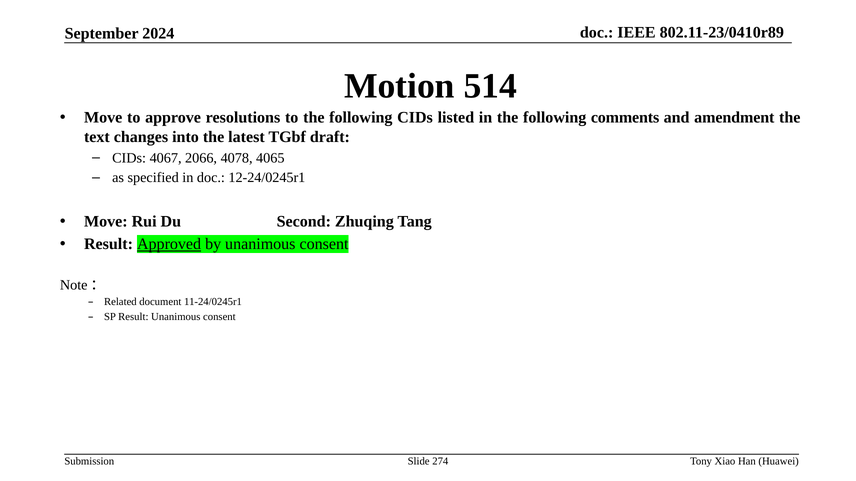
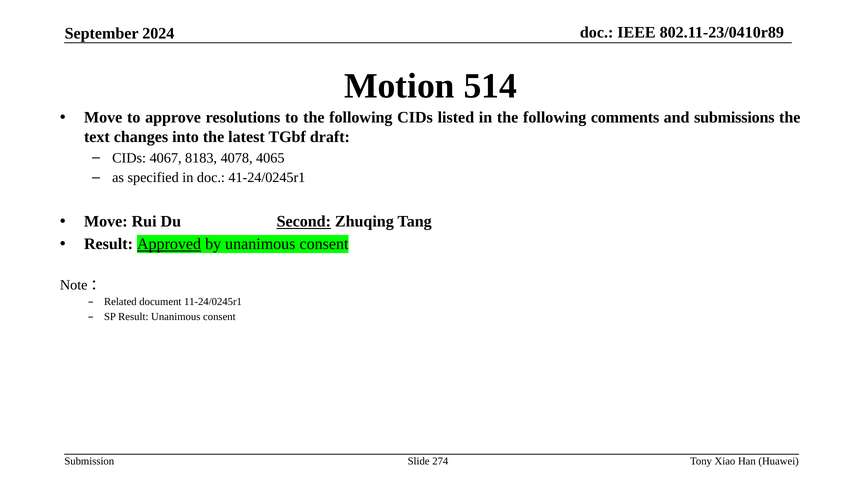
amendment: amendment -> submissions (734, 118)
2066: 2066 -> 8183 (201, 158)
12-24/0245r1: 12-24/0245r1 -> 41-24/0245r1 (267, 178)
Second underline: none -> present (304, 222)
